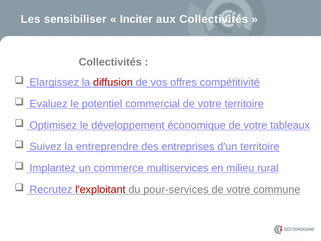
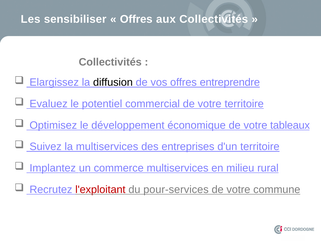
Inciter: Inciter -> Offres (136, 19)
diffusion colour: red -> black (113, 82)
compétitivité: compétitivité -> entreprendre (230, 82)
la entreprendre: entreprendre -> multiservices (107, 147)
